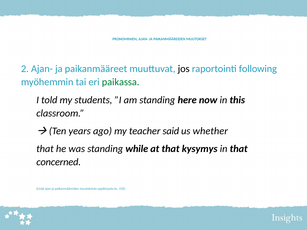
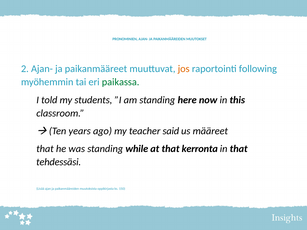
jos colour: black -> orange (184, 69)
whether: whether -> määreet (210, 131)
kysymys: kysymys -> kerronta (200, 149)
concerned: concerned -> tehdessäsi (59, 162)
